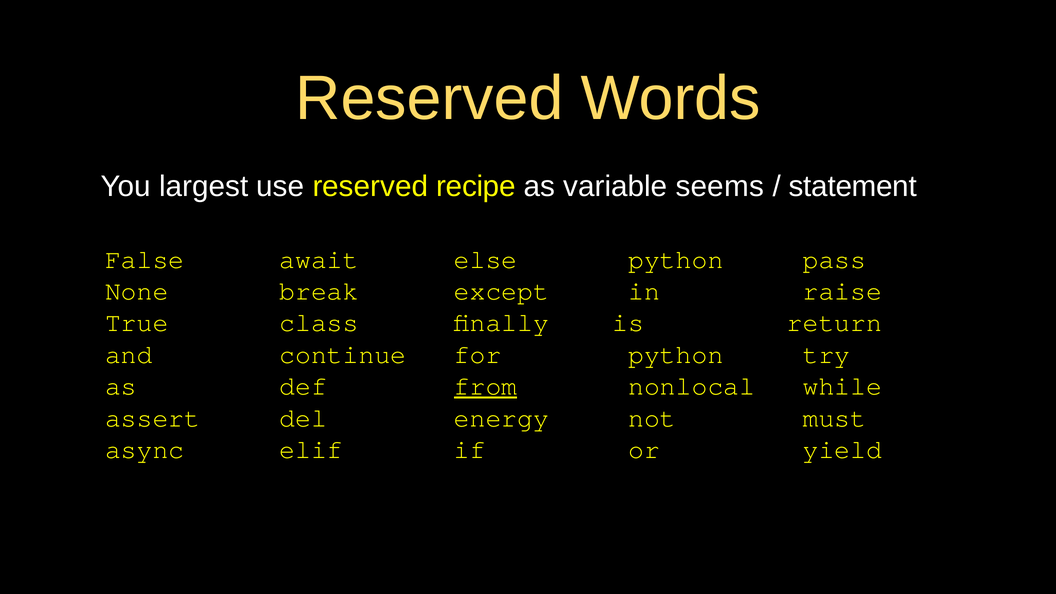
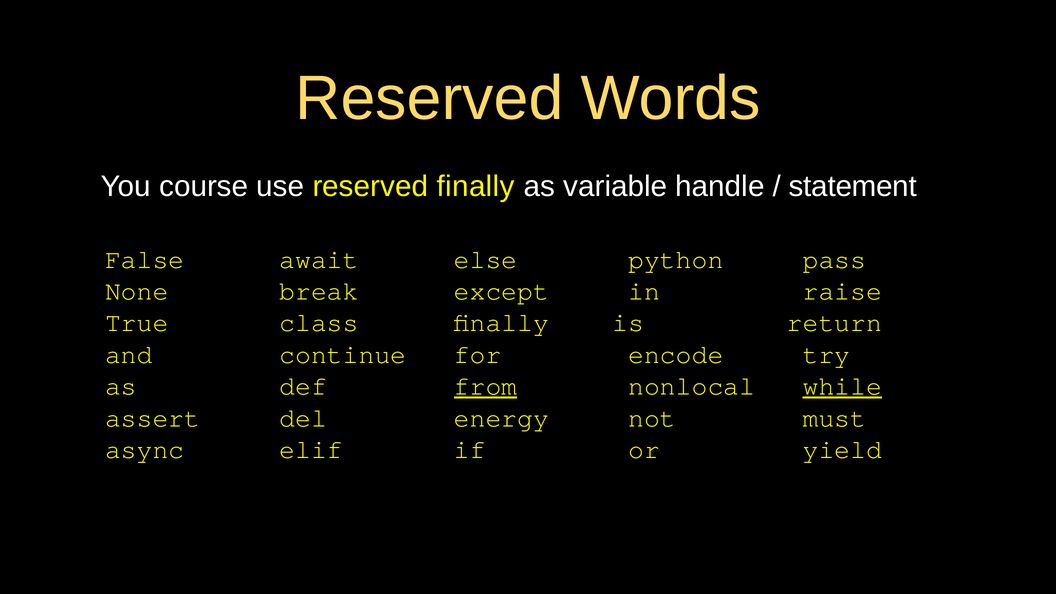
largest: largest -> course (204, 187)
reserved recipe: recipe -> finally (476, 187)
seems: seems -> handle (720, 187)
for python: python -> encode (676, 354)
while underline: none -> present (842, 386)
